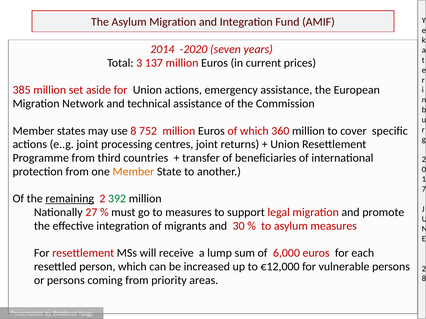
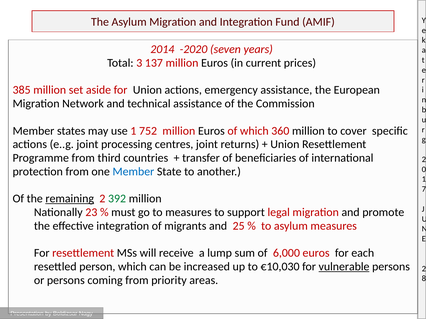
use 8: 8 -> 1 (133, 131)
Member colour: orange -> blue (133, 172)
27: 27 -> 23 (91, 213)
30: 30 -> 25 (239, 226)
€12,000: €12,000 -> €10,030 (280, 267)
vulnerable underline: none -> present (344, 267)
